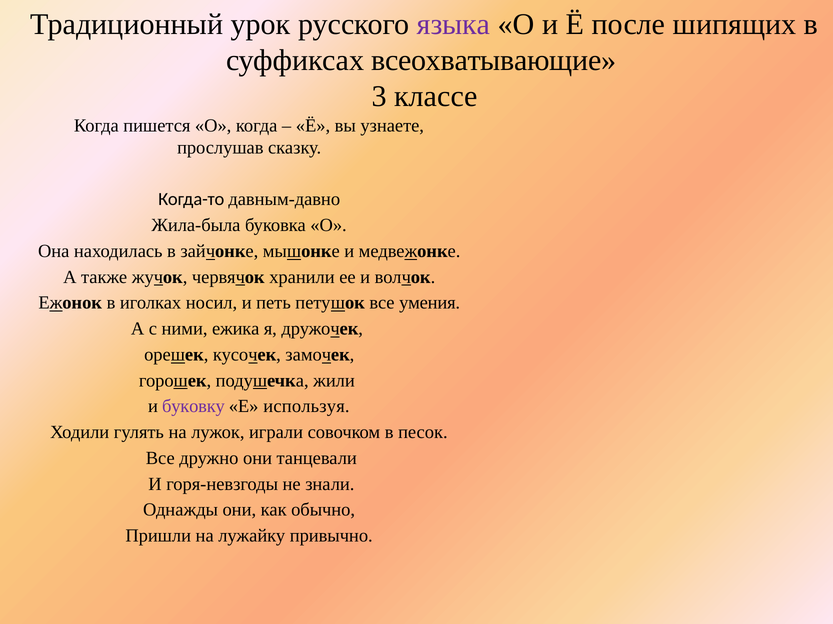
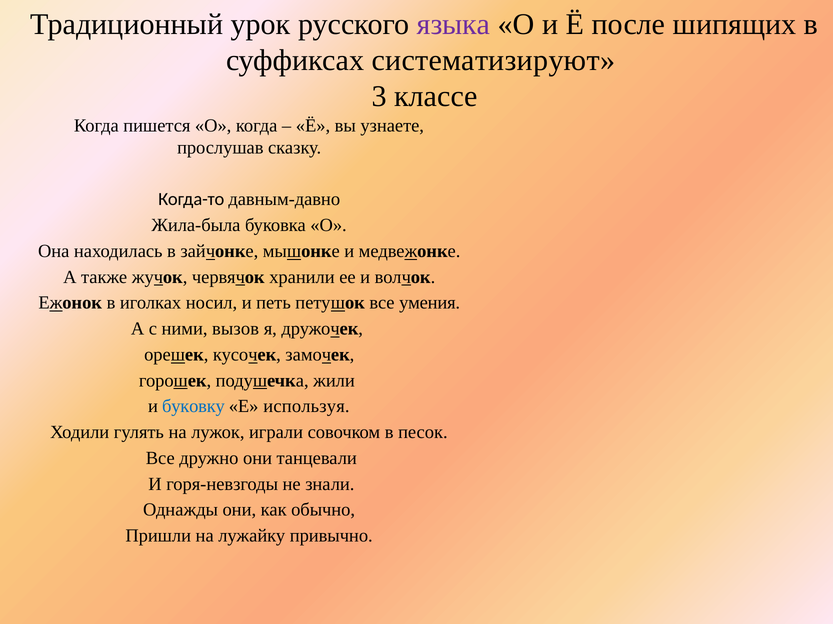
всеохватывающие: всеохватывающие -> систематизируют (493, 60)
ежика: ежика -> вызов (236, 329)
буковку colour: purple -> blue (193, 407)
